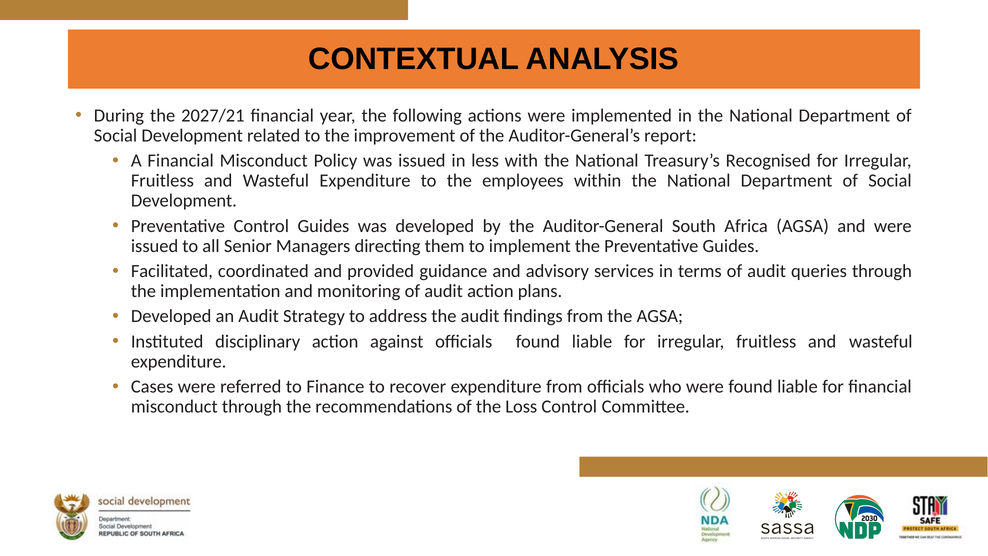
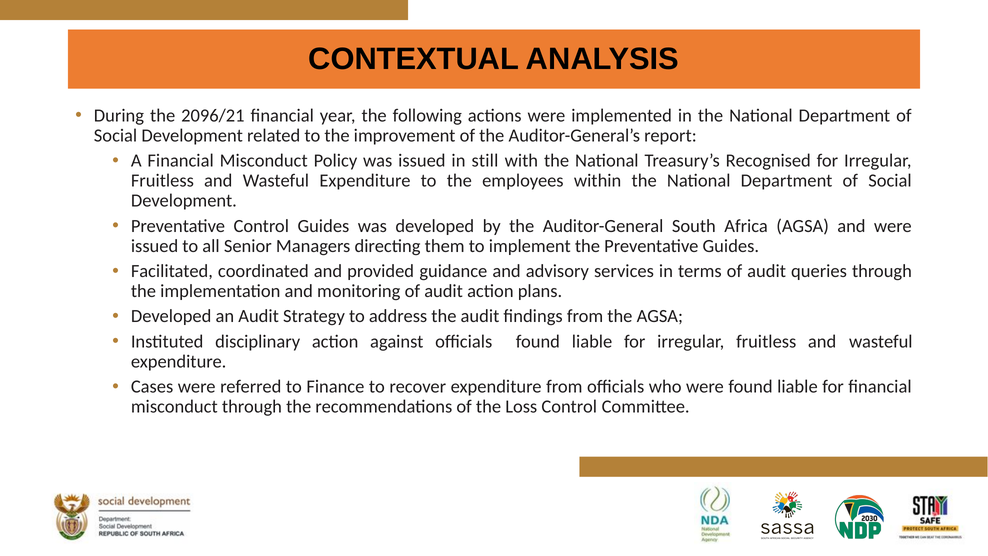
2027/21: 2027/21 -> 2096/21 (213, 116)
less: less -> still (485, 161)
